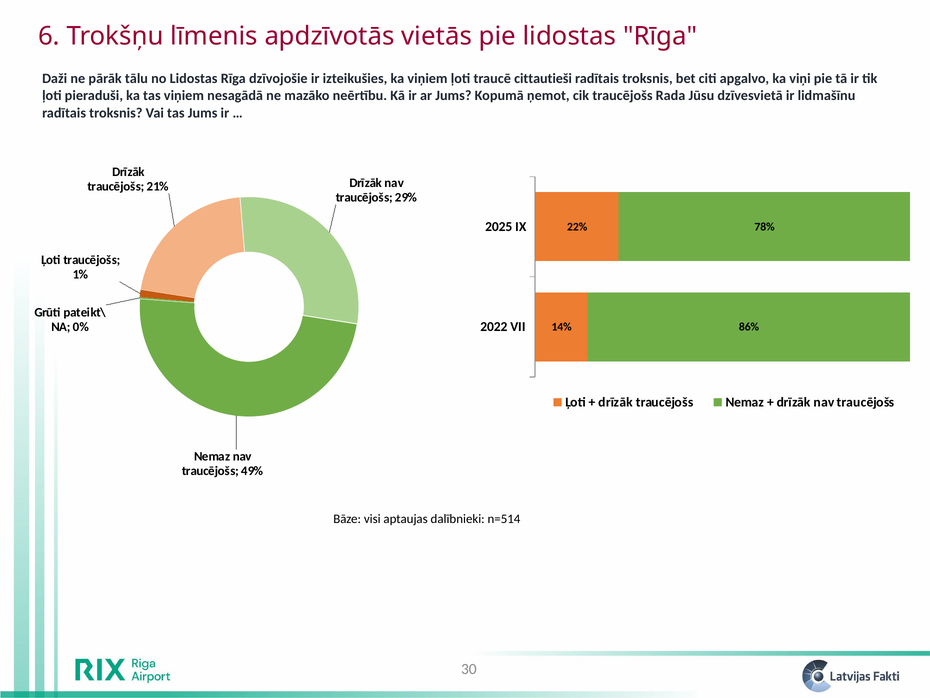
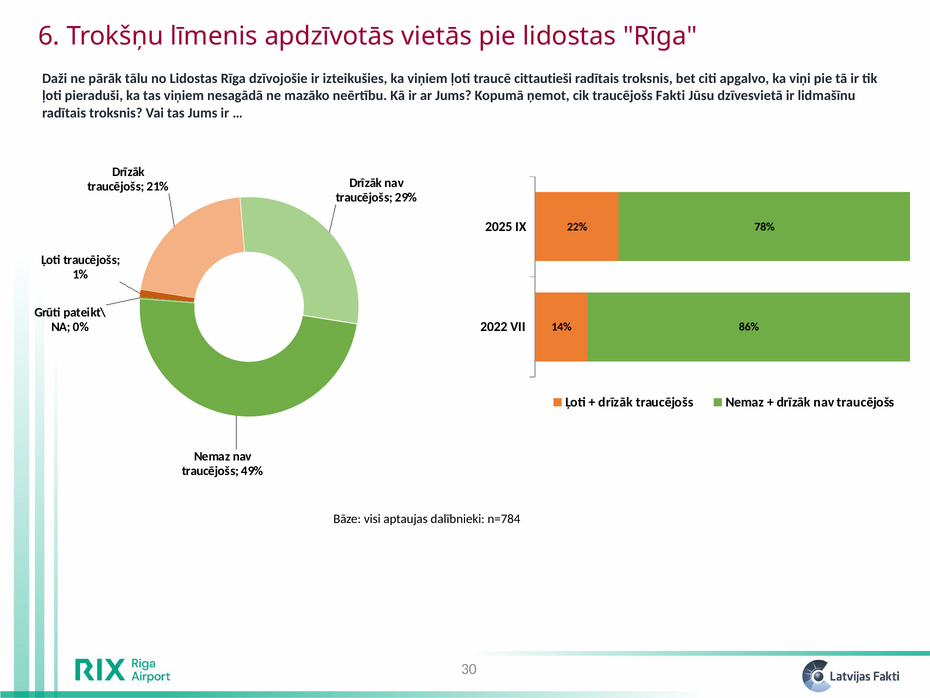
Rada: Rada -> Fakti (670, 96)
n=514: n=514 -> n=784 (504, 519)
